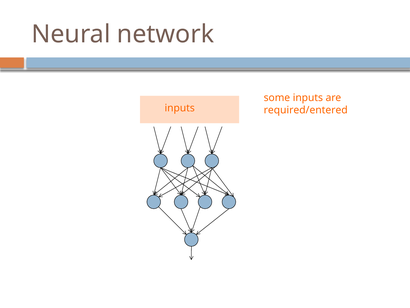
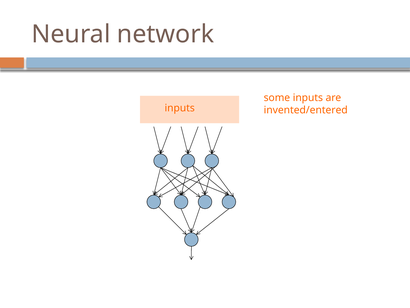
required/entered: required/entered -> invented/entered (306, 110)
